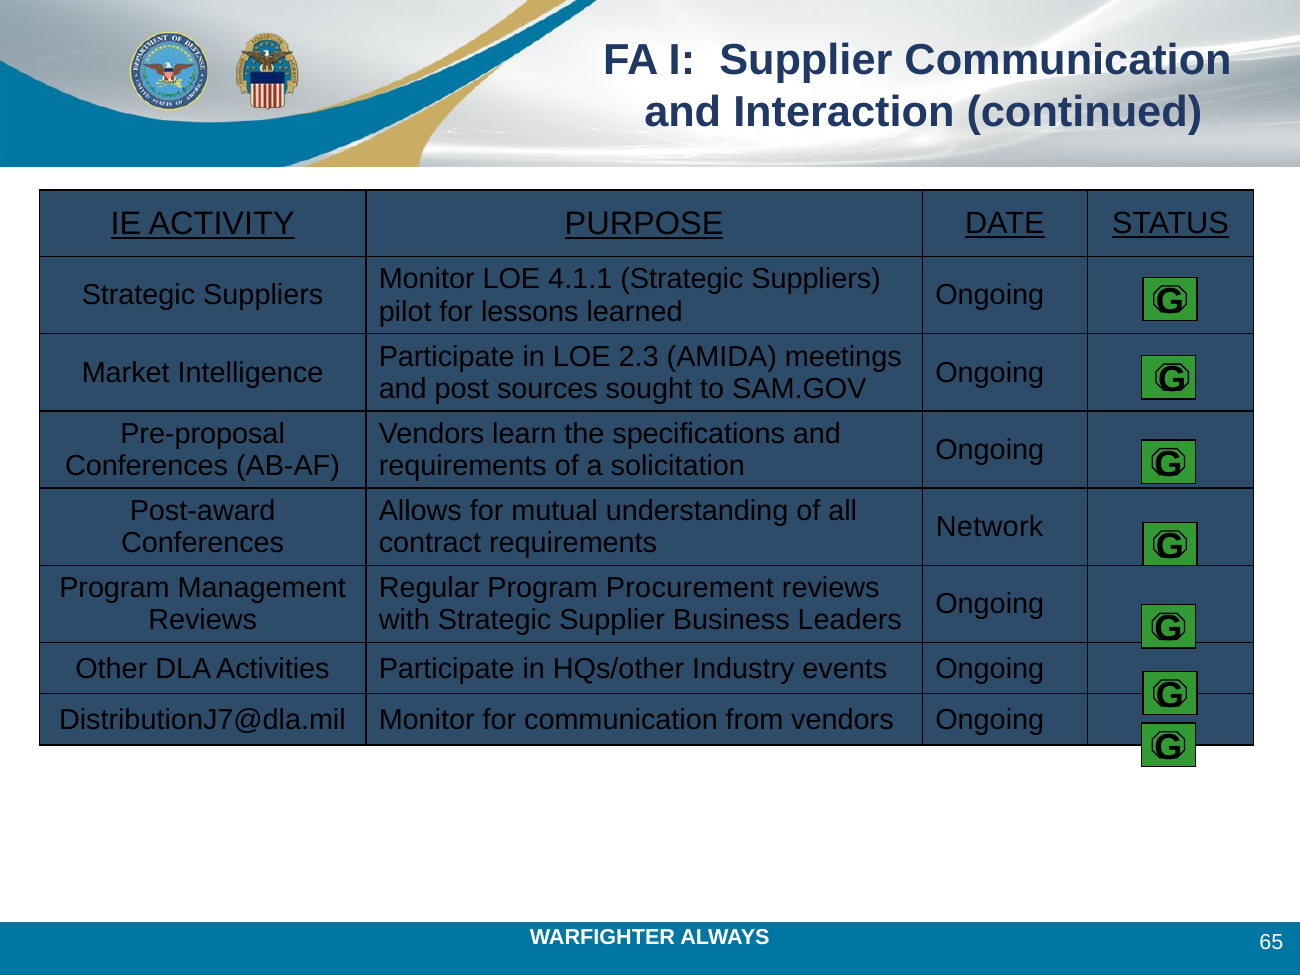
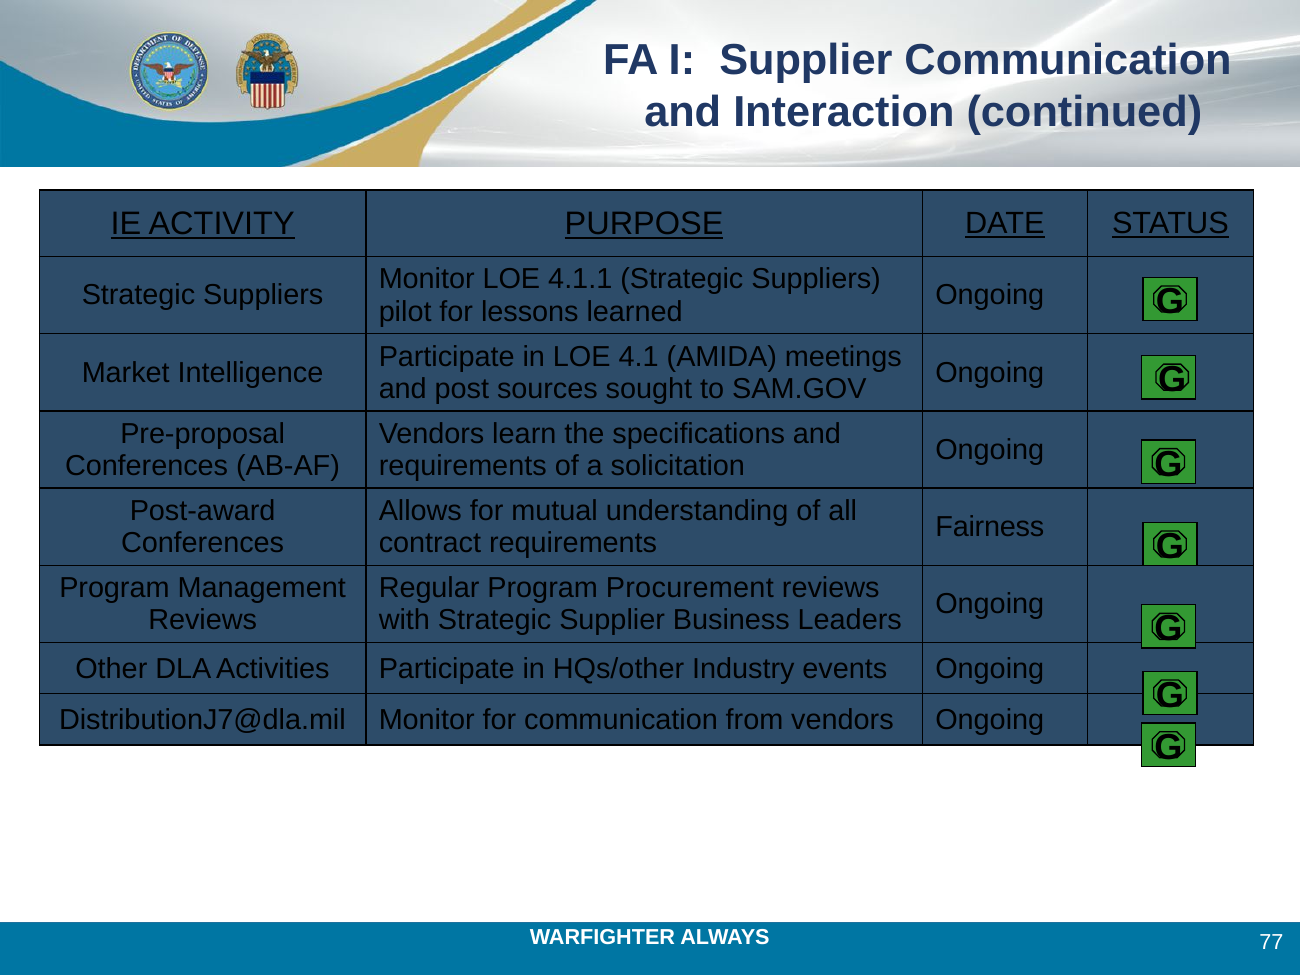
2.3: 2.3 -> 4.1 (639, 357)
Network: Network -> Fairness (990, 527)
65: 65 -> 77 (1271, 942)
